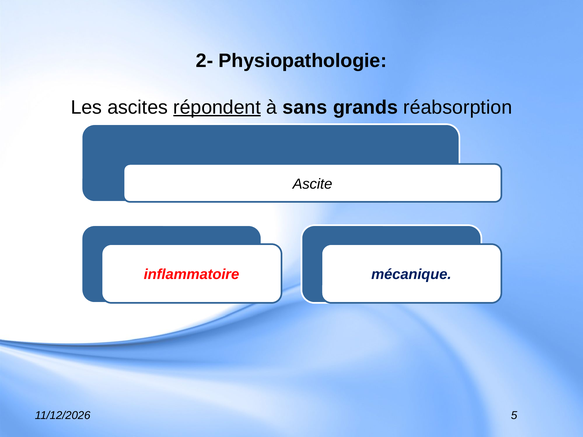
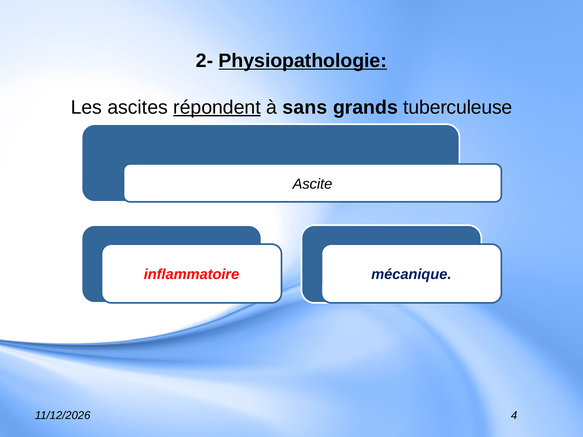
Physiopathologie underline: none -> present (303, 61)
réabsorption: réabsorption -> tuberculeuse (458, 107)
5: 5 -> 4 (514, 416)
